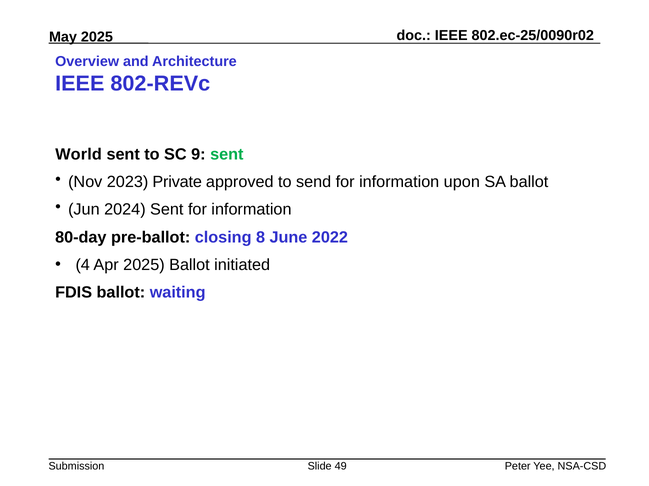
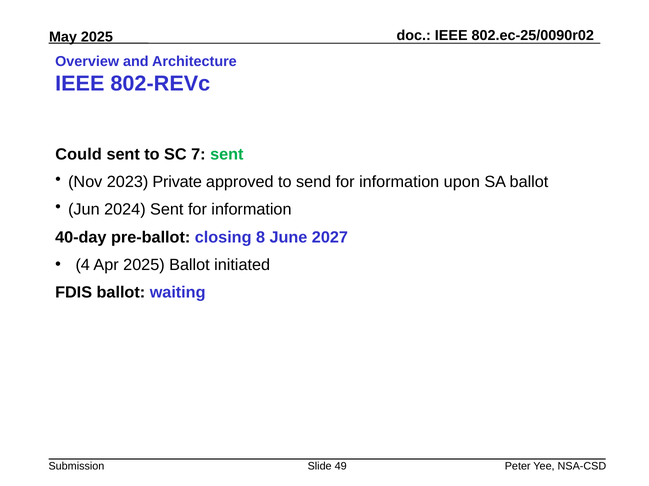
World: World -> Could (79, 155)
9: 9 -> 7 (198, 155)
80-day: 80-day -> 40-day (81, 238)
2022: 2022 -> 2027 (330, 238)
